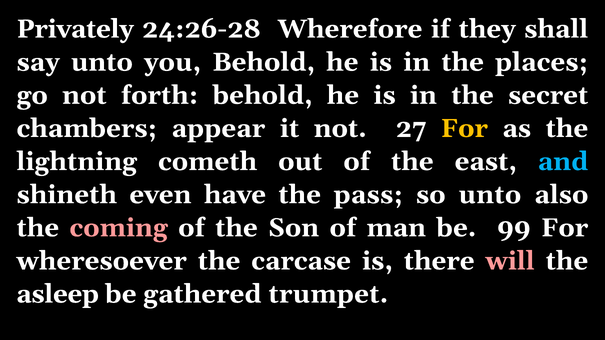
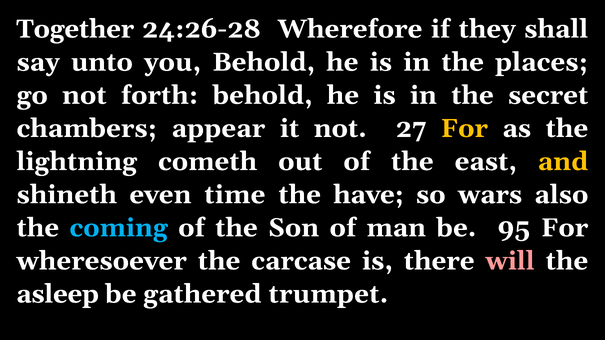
Privately: Privately -> Together (75, 29)
and colour: light blue -> yellow (563, 162)
have: have -> time (235, 195)
pass: pass -> have (369, 195)
so unto: unto -> wars (490, 195)
coming colour: pink -> light blue (119, 228)
99: 99 -> 95 (514, 228)
